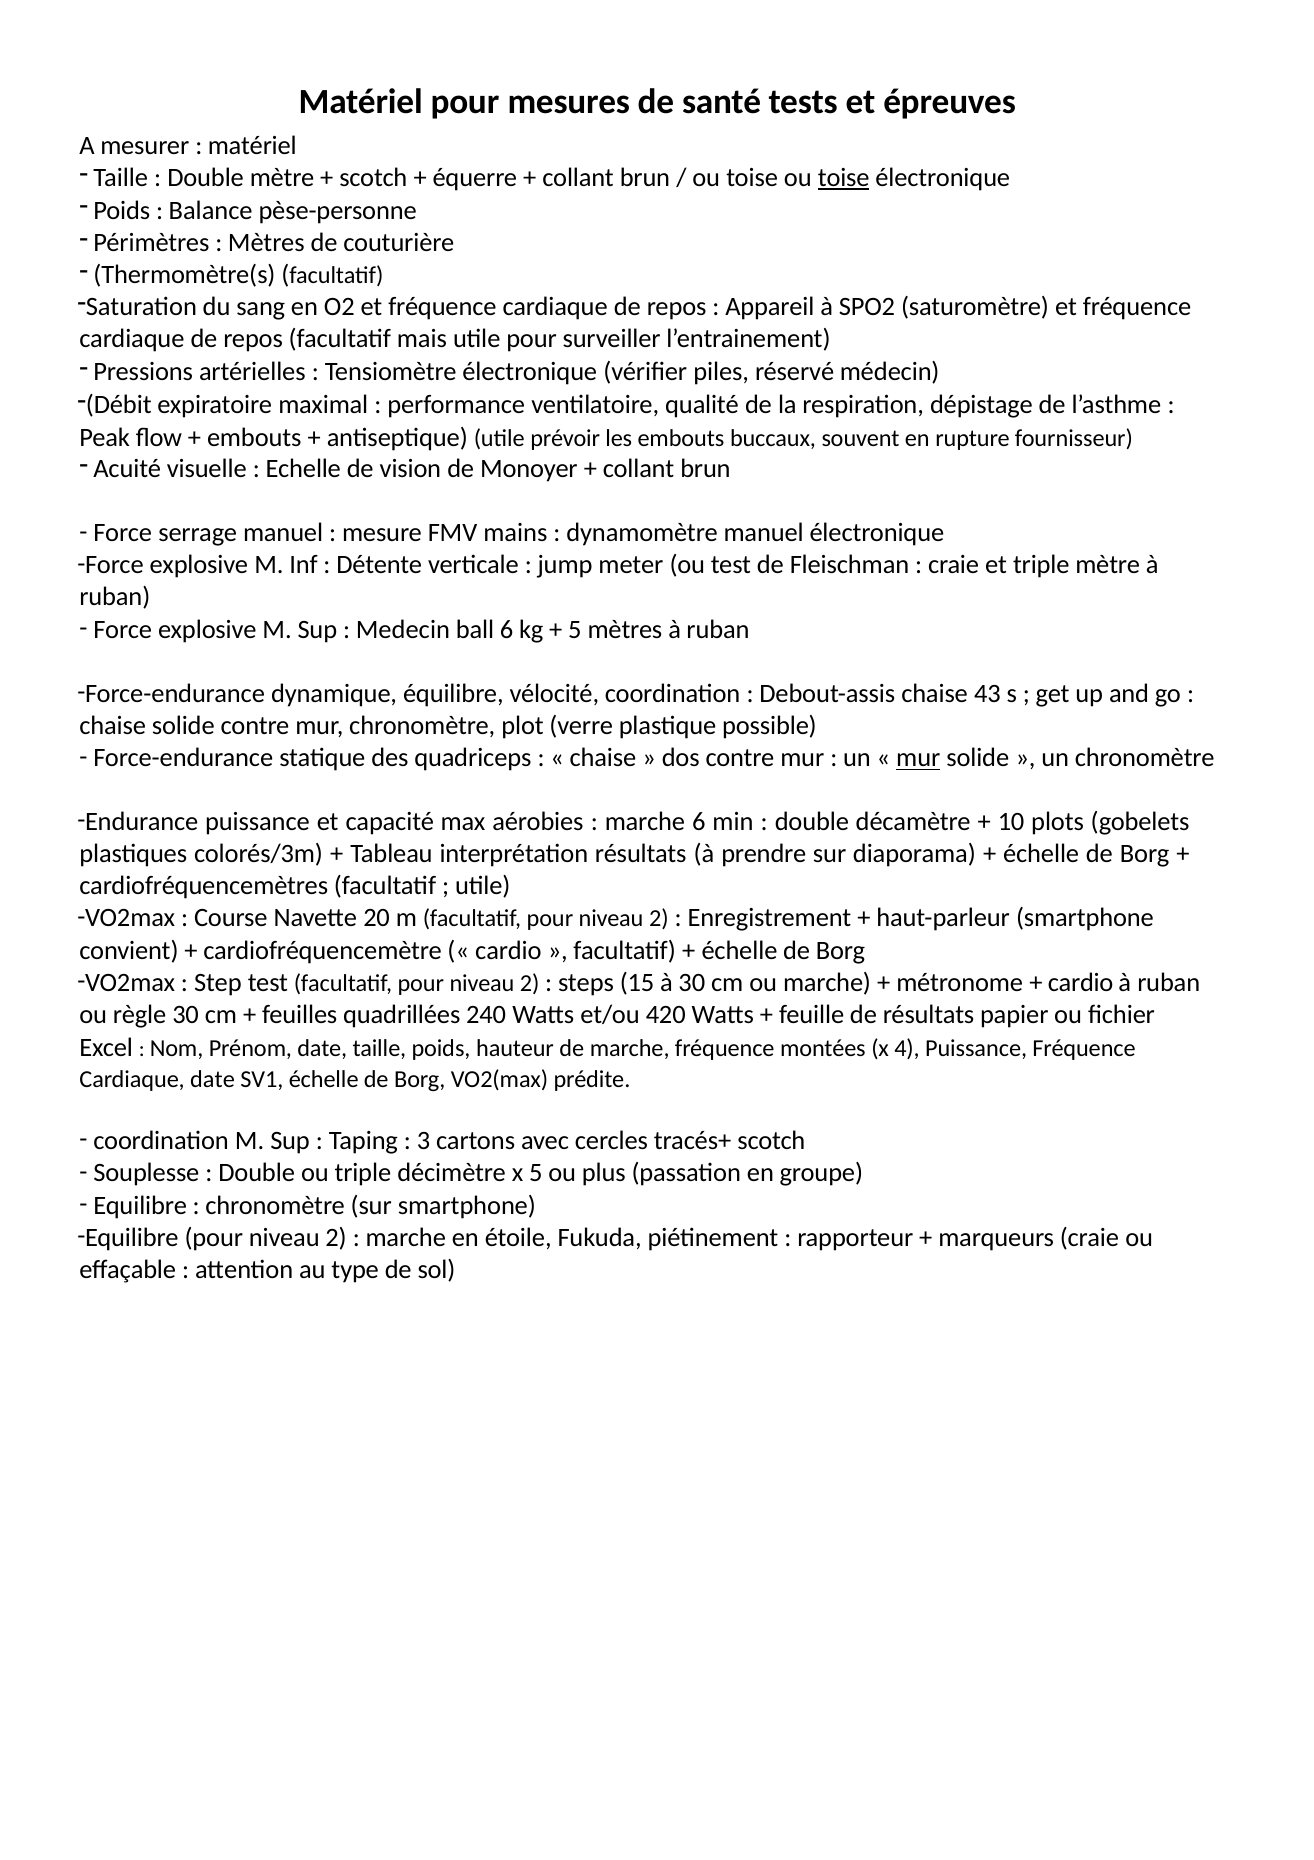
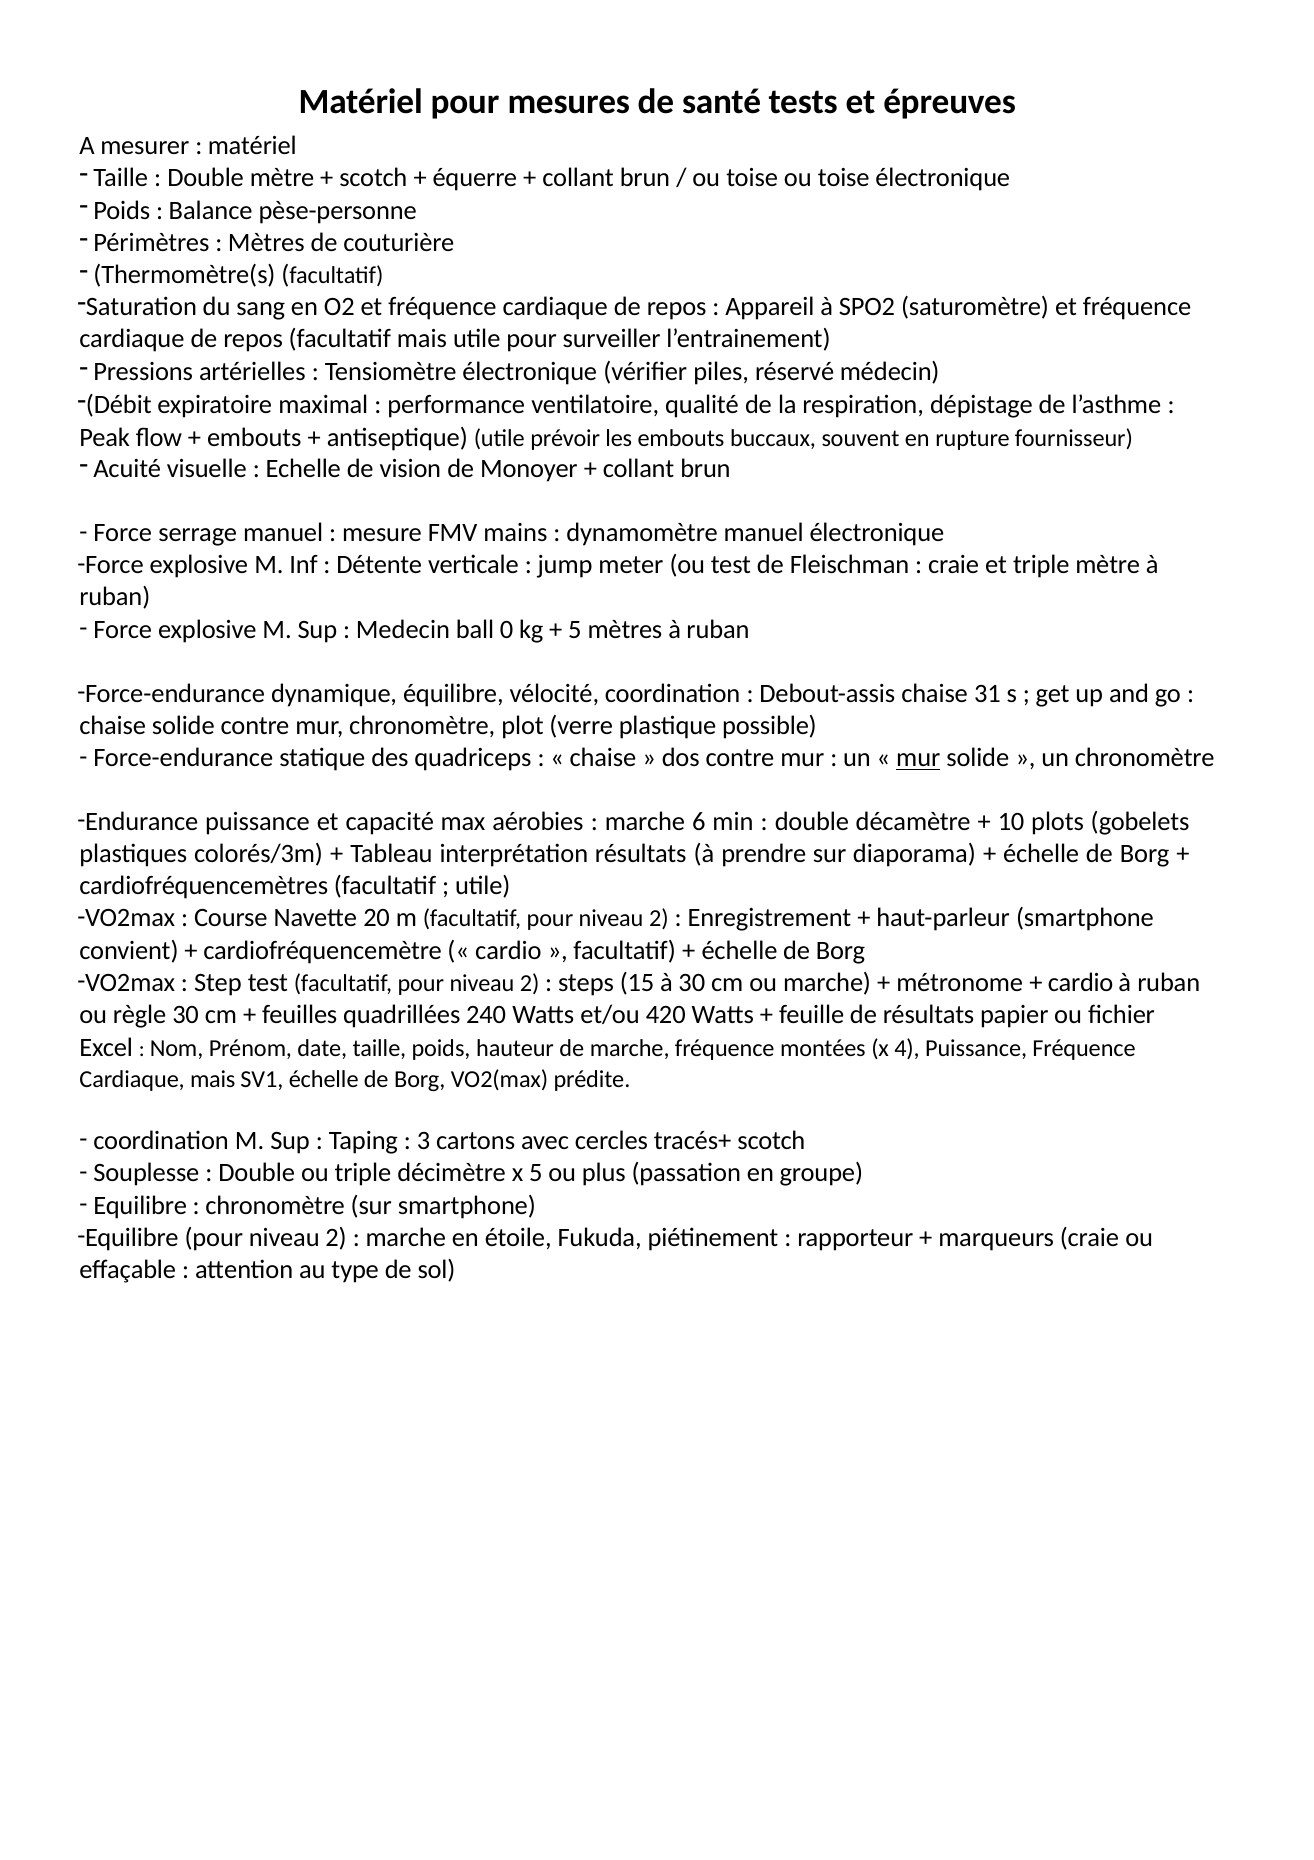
toise underline: present -> none (844, 178)
ball 6: 6 -> 0 (507, 629)
43: 43 -> 31 (987, 693)
Cardiaque date: date -> mais (213, 1079)
